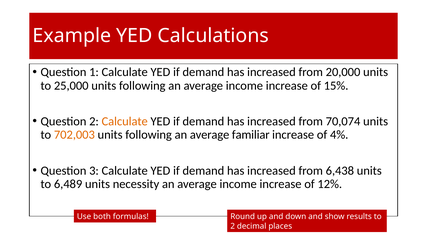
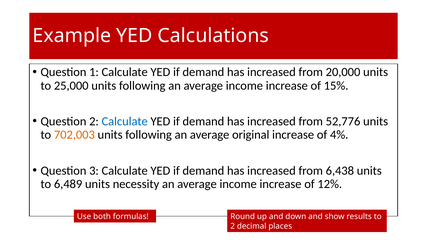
Calculate colour: orange -> blue (125, 121)
70,074: 70,074 -> 52,776 (343, 121)
familiar: familiar -> original (251, 135)
